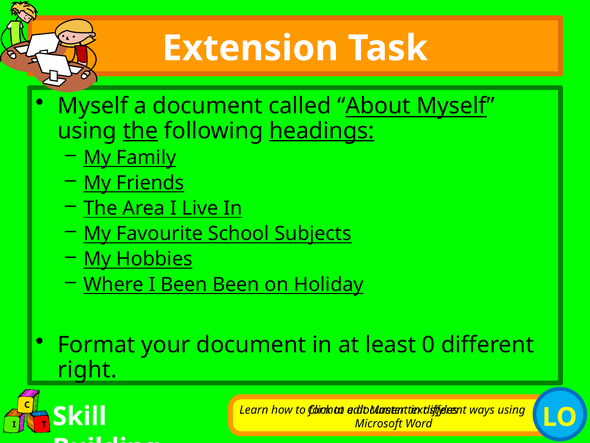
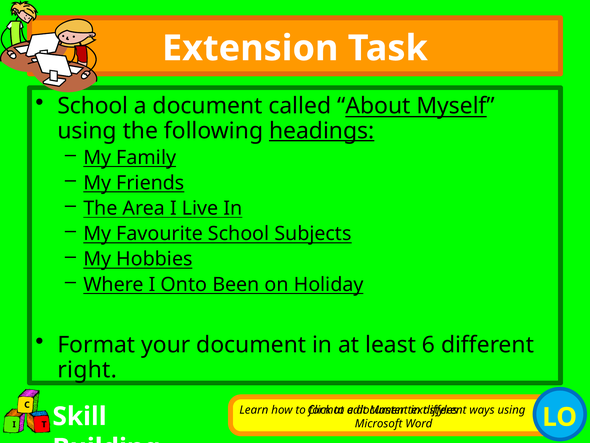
Myself: Myself -> School (93, 106)
the underline: present -> none (140, 131)
I Been: Been -> Onto (184, 284)
0: 0 -> 6 (429, 345)
